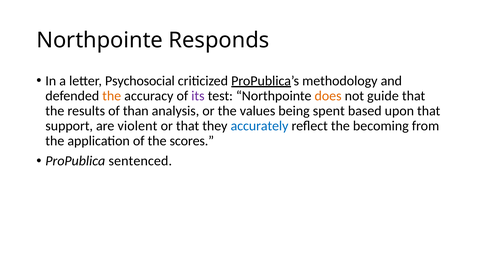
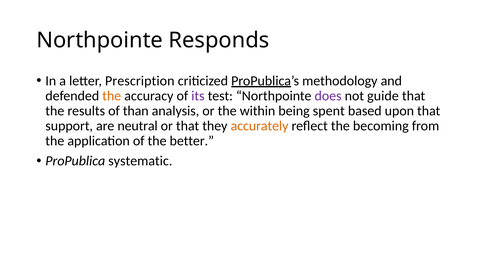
Psychosocial: Psychosocial -> Prescription (140, 81)
does colour: orange -> purple (328, 96)
values: values -> within (258, 111)
violent: violent -> neutral (138, 126)
accurately colour: blue -> orange (260, 126)
scores: scores -> better (192, 141)
sentenced: sentenced -> systematic (140, 161)
